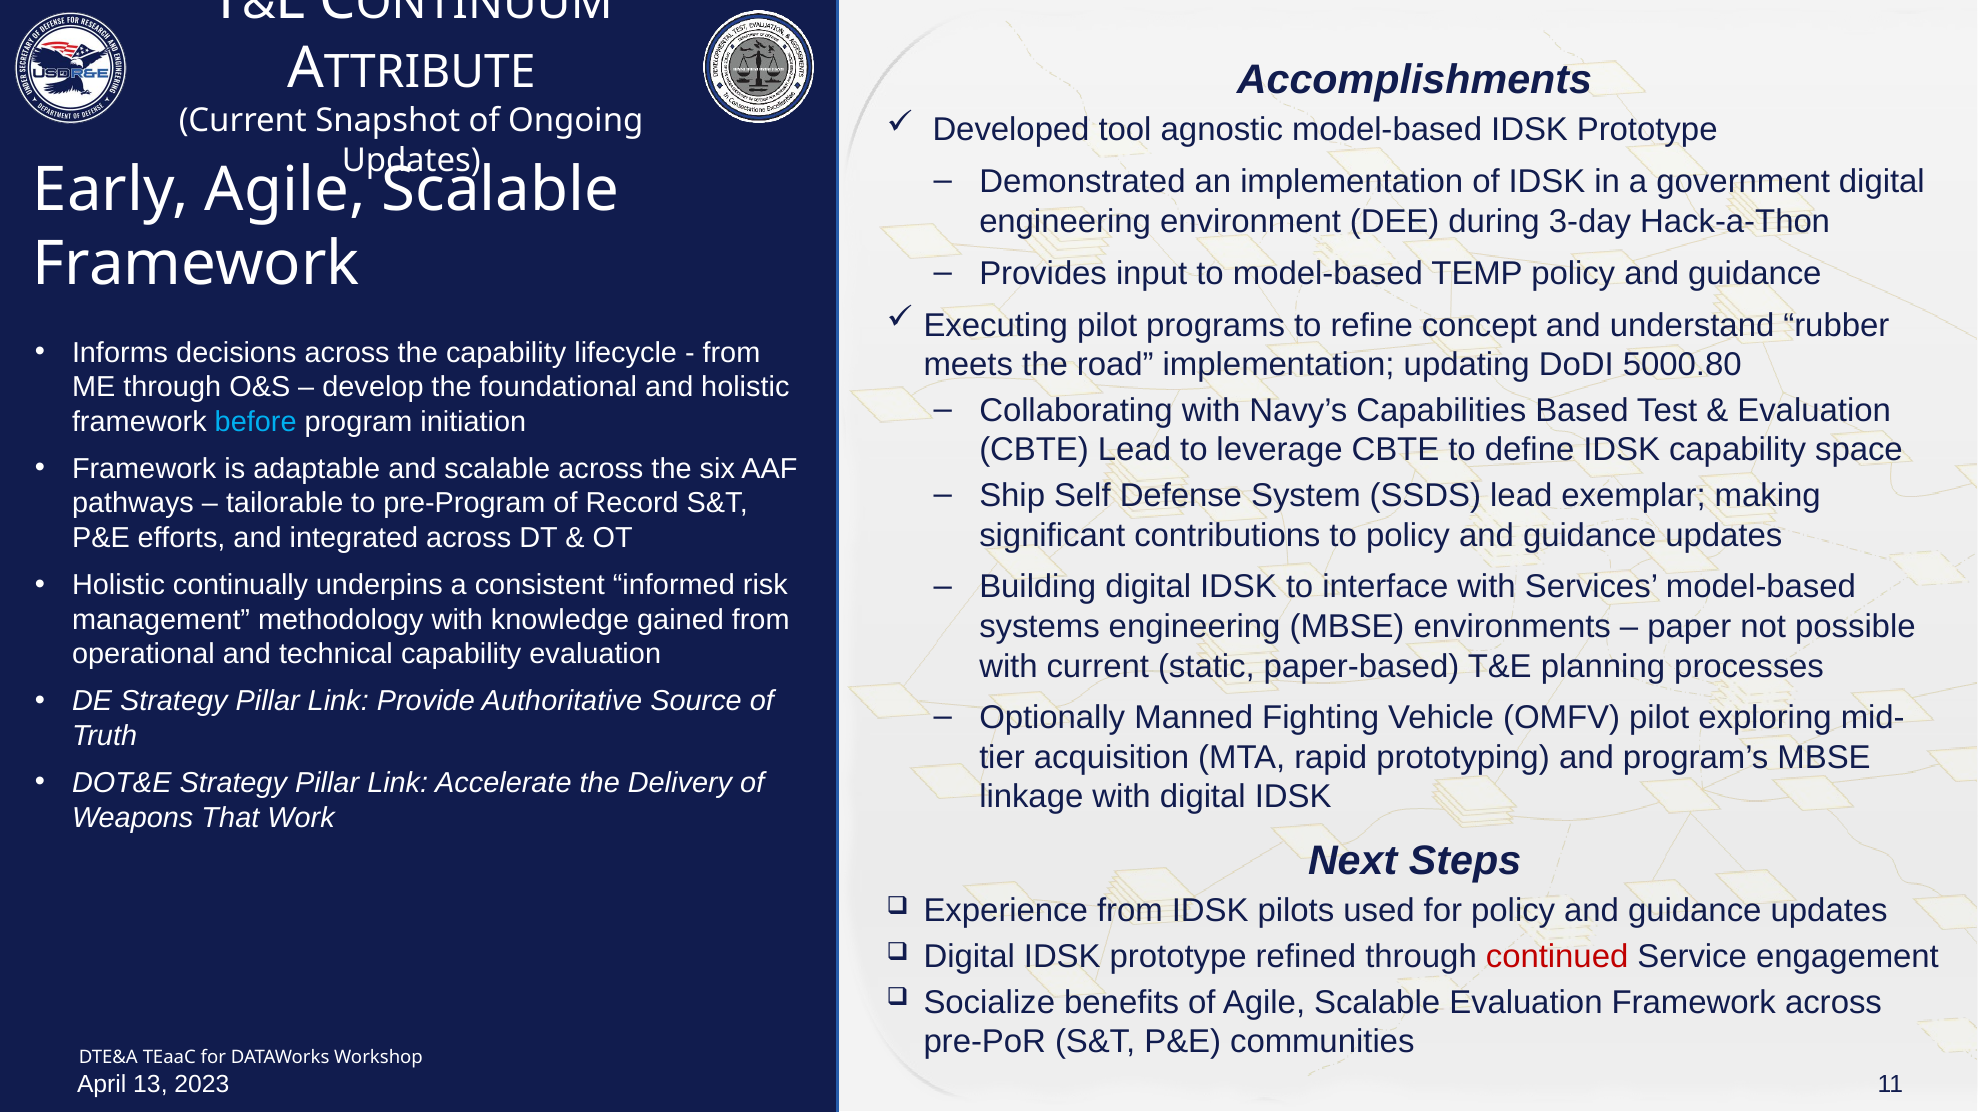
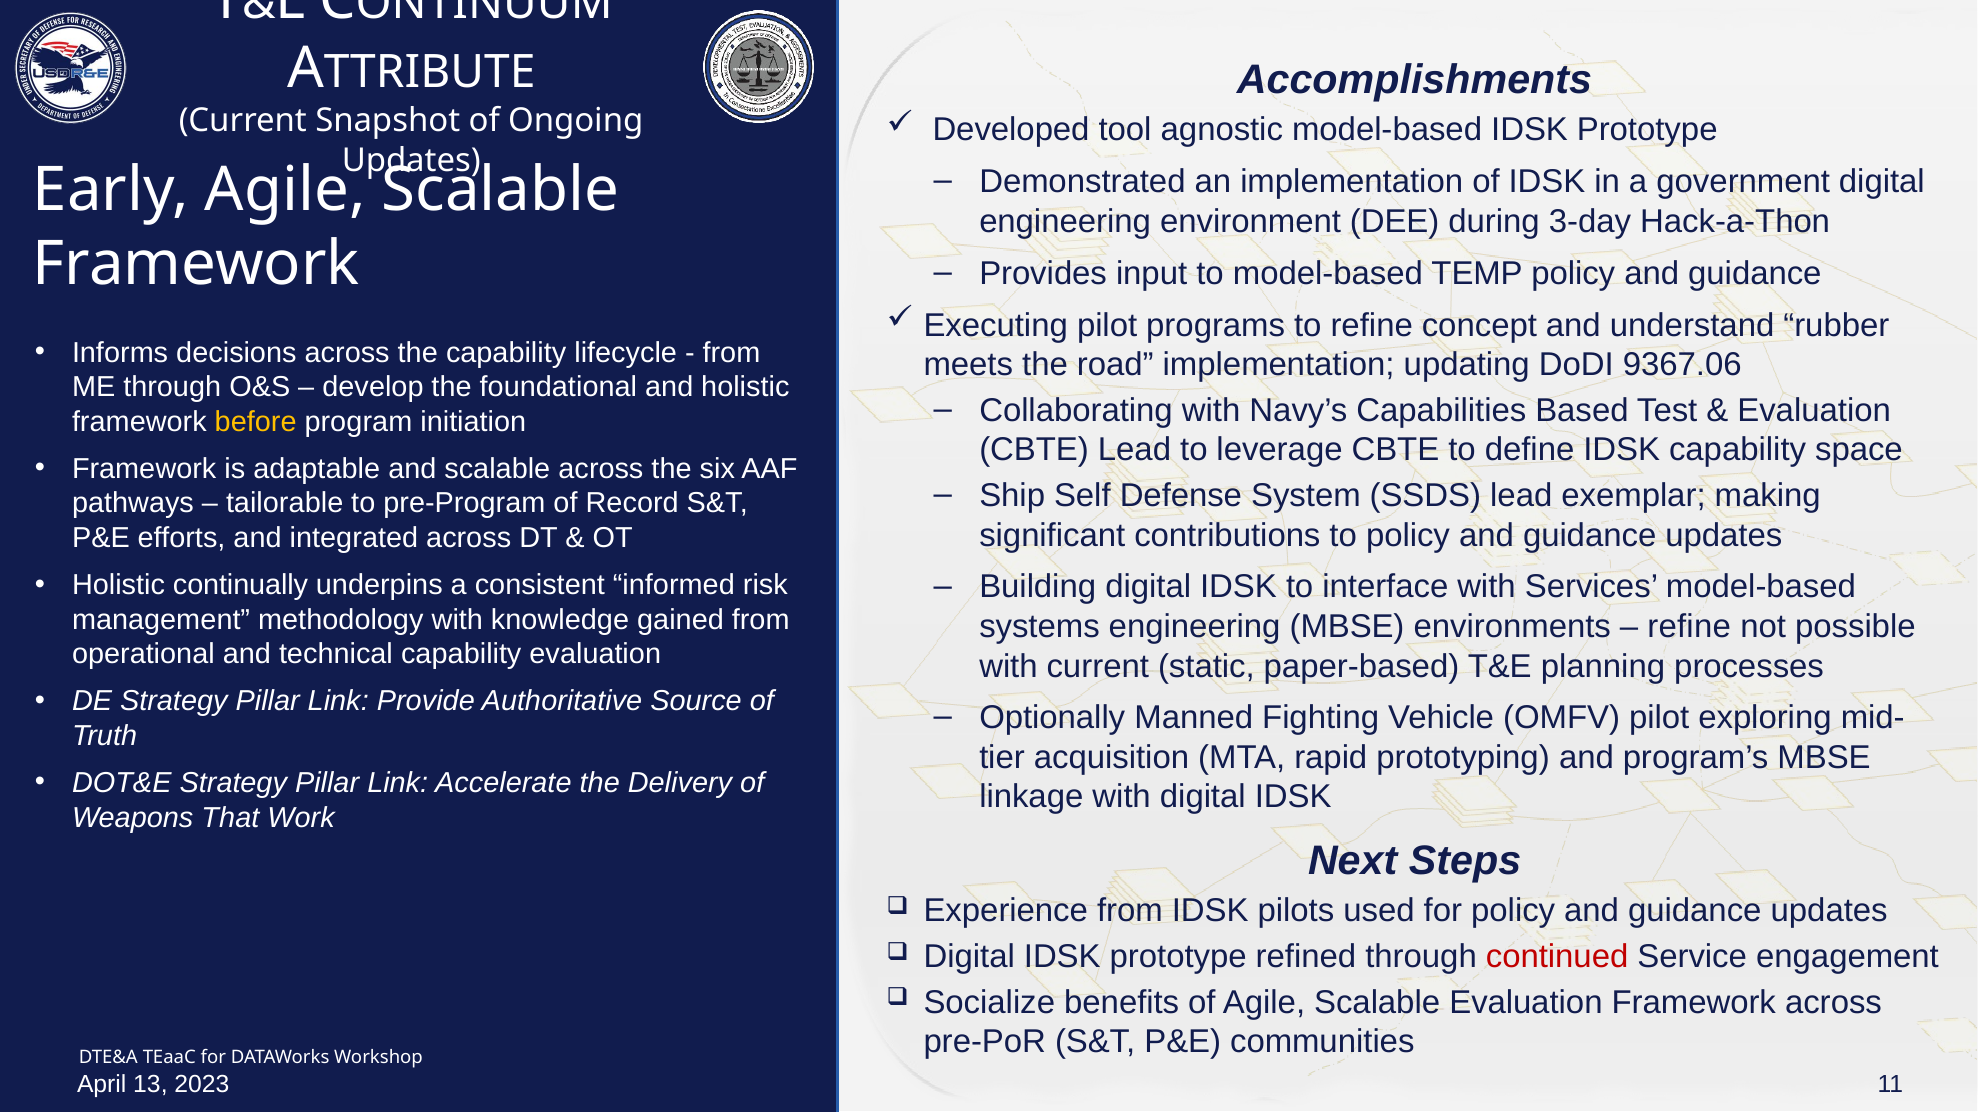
5000.80: 5000.80 -> 9367.06 (1682, 365)
before colour: light blue -> yellow (256, 422)
paper: paper -> refine (1689, 627)
